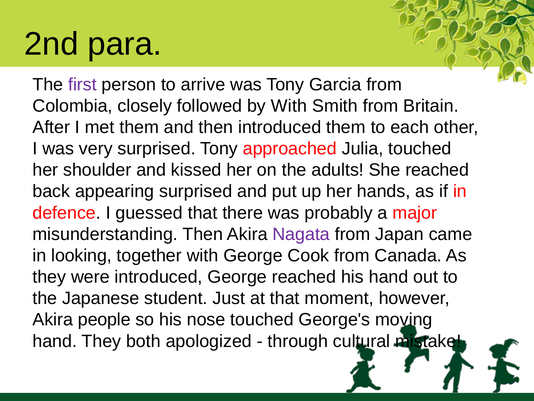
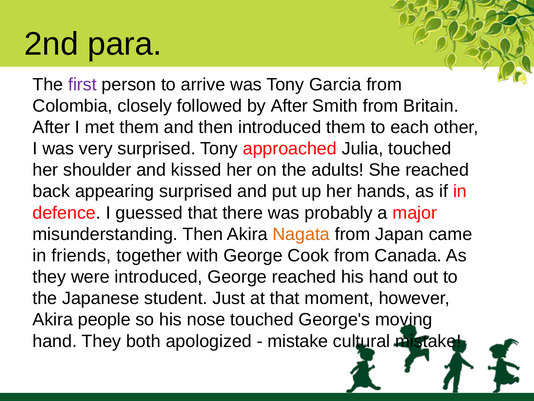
by With: With -> After (289, 106)
Nagata colour: purple -> orange (301, 234)
looking: looking -> friends (81, 255)
through: through -> mistake (298, 341)
